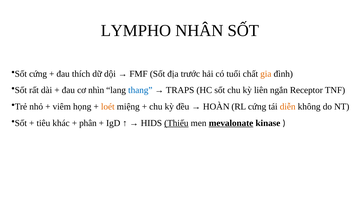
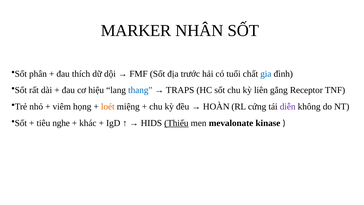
LYMPHO: LYMPHO -> MARKER (136, 31)
Sốt cứng: cứng -> phân (38, 74)
gia colour: orange -> blue (266, 74)
nhìn: nhìn -> hiệu (96, 90)
ngắn: ngắn -> gắng (279, 90)
diễn colour: orange -> purple (288, 106)
khác: khác -> nghe (61, 123)
phân: phân -> khác (88, 123)
mevalonate underline: present -> none (231, 123)
